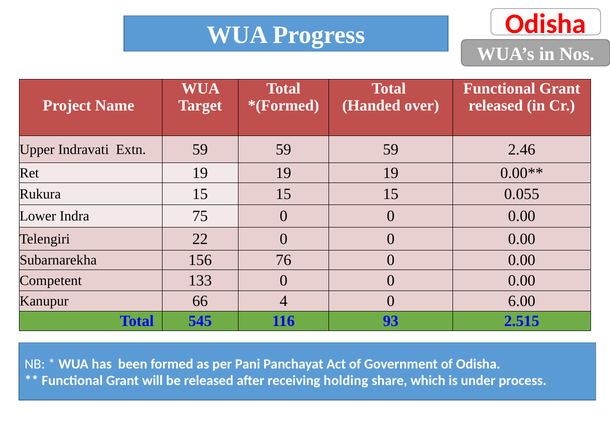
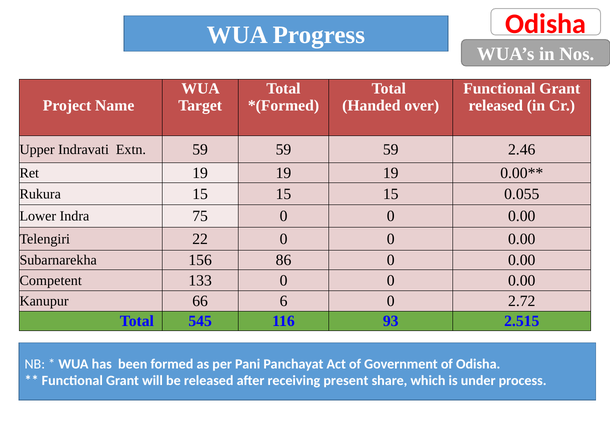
76: 76 -> 86 (284, 260)
4: 4 -> 6 (284, 302)
6.00: 6.00 -> 2.72 (522, 302)
holding: holding -> present (346, 381)
